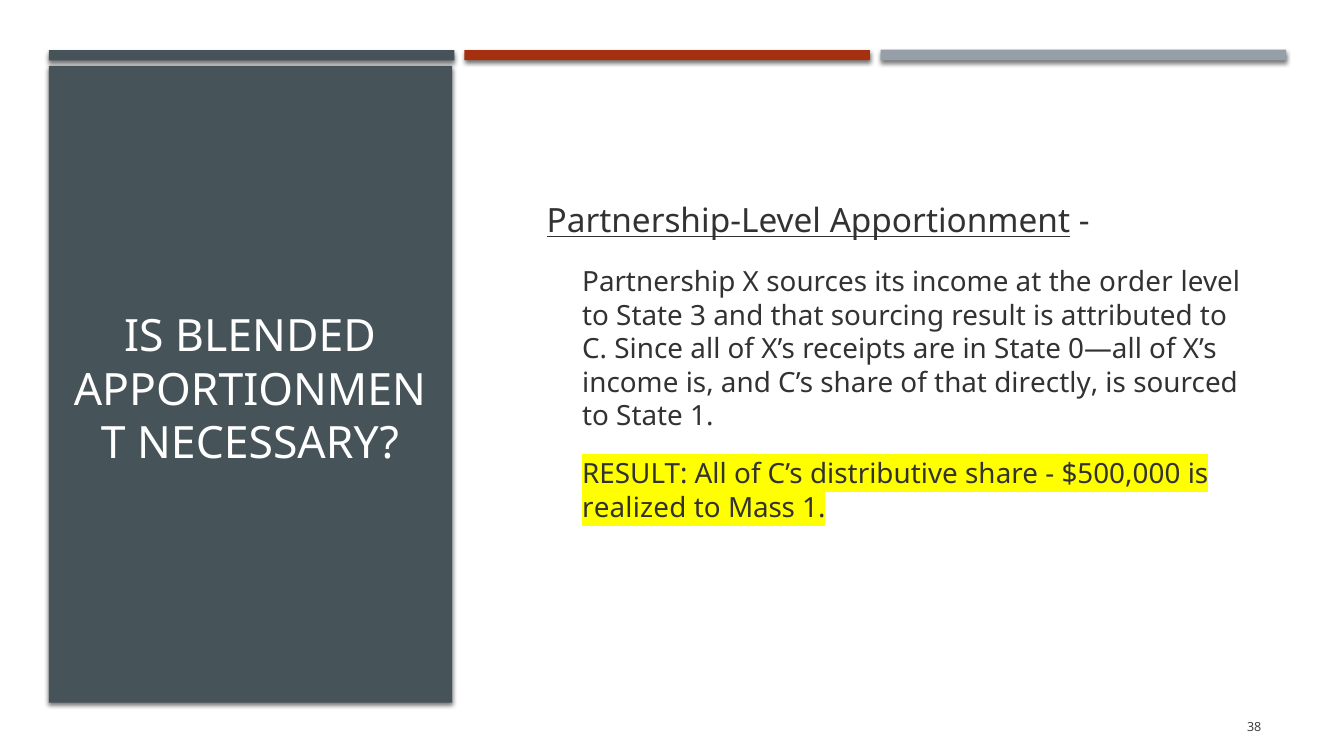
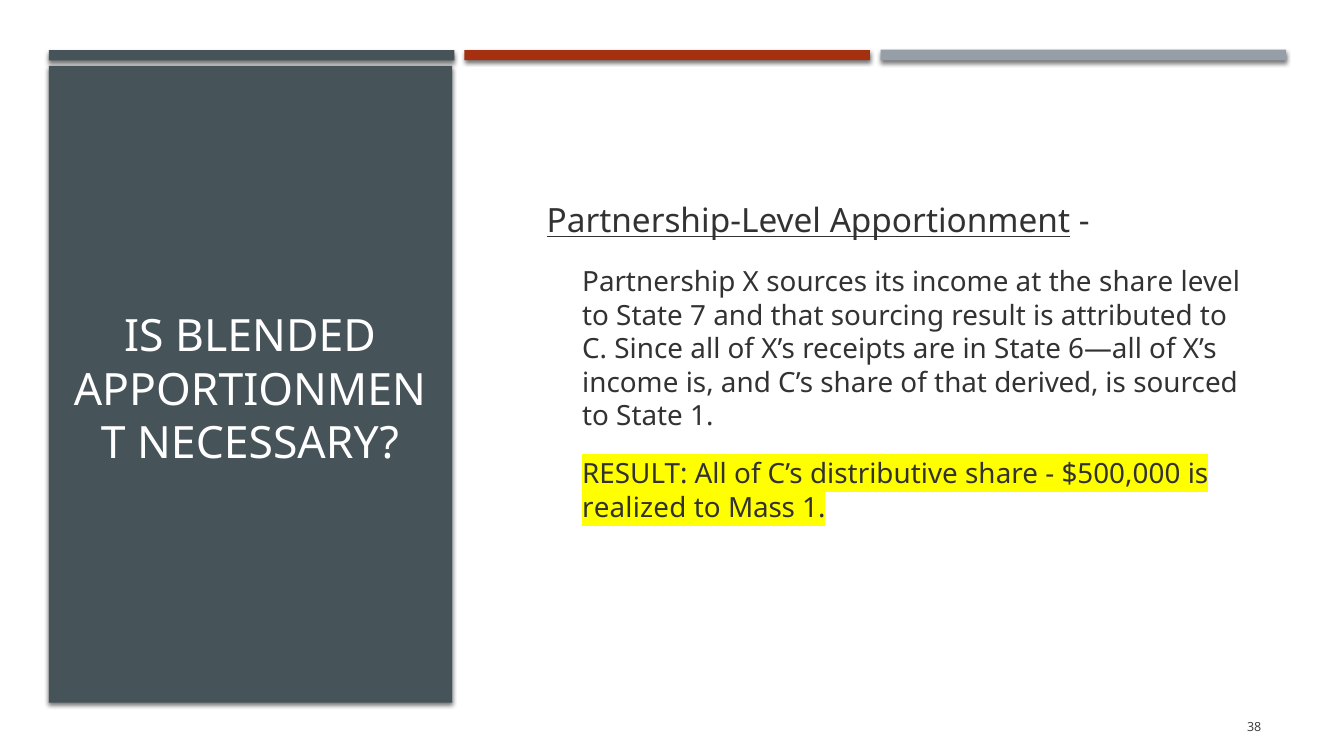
the order: order -> share (1136, 283)
3: 3 -> 7 (698, 316)
0—all: 0—all -> 6—all (1105, 349)
directly: directly -> derived (1046, 383)
